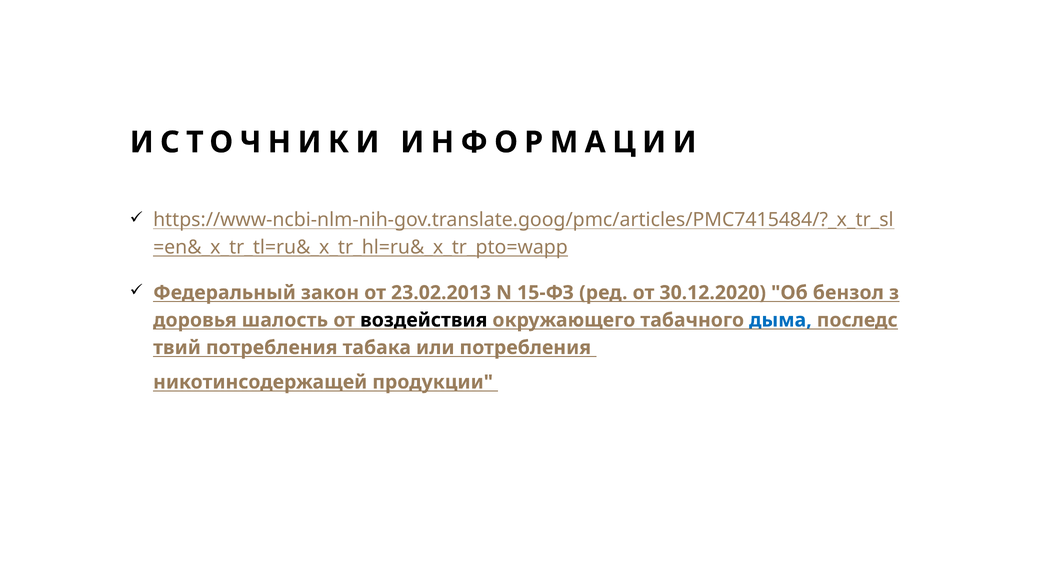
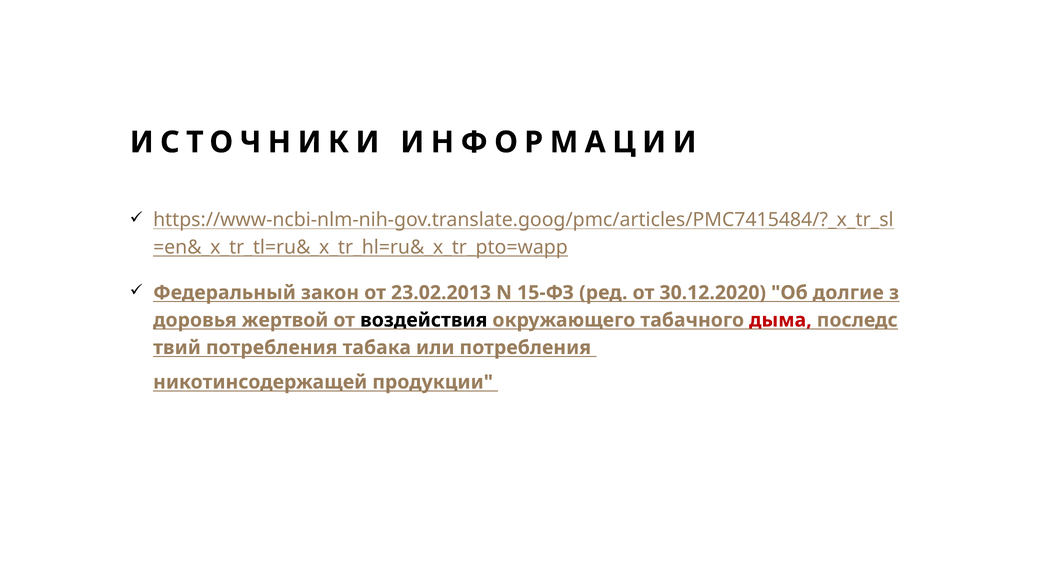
бензол: бензол -> долгие (848, 293)
шалость: шалость -> жертвой (285, 320)
дыма colour: blue -> red (780, 320)
